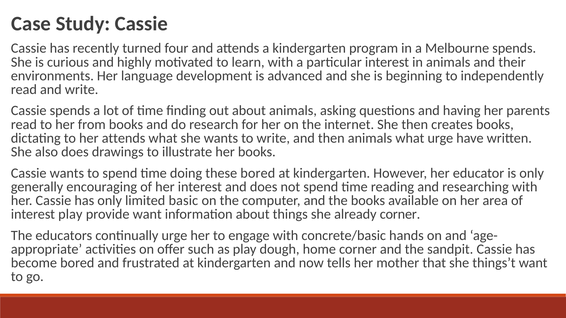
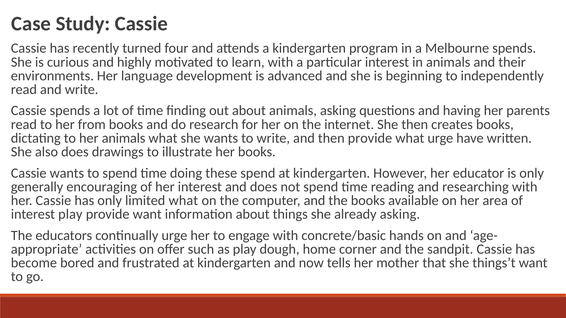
her attends: attends -> animals (124, 138)
then animals: animals -> provide (370, 138)
these bored: bored -> spend (258, 173)
limited basic: basic -> what (183, 201)
already corner: corner -> asking (400, 214)
